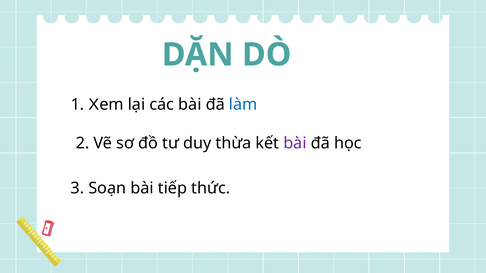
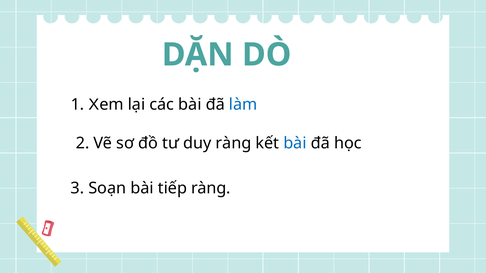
duy thừa: thừa -> ràng (233, 143)
bài colour: purple -> blue (295, 143)
tiếp thức: thức -> ràng (211, 188)
